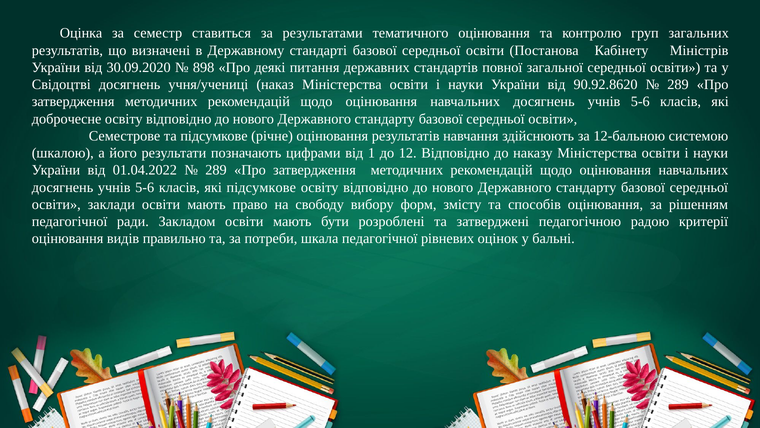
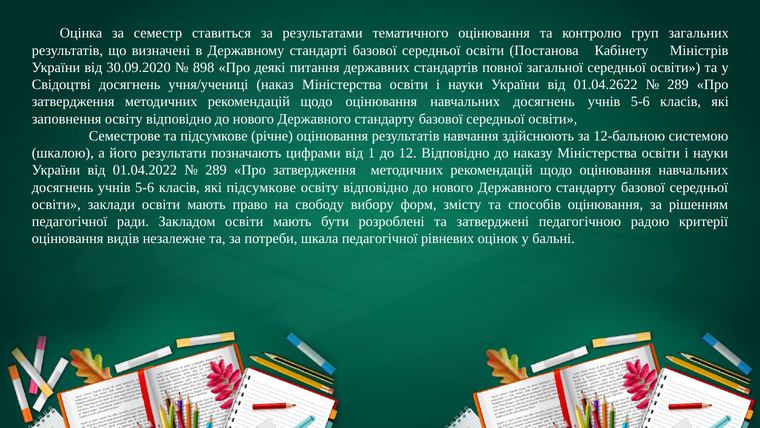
90.92.8620: 90.92.8620 -> 01.04.2622 (606, 84)
доброчесне: доброчесне -> заповнення (67, 119)
правильно: правильно -> незалежне (174, 238)
